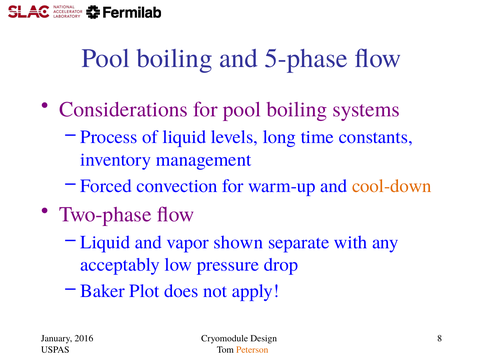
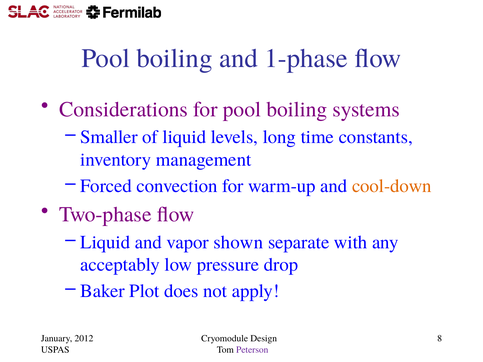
5-phase: 5-phase -> 1-phase (306, 58)
Process: Process -> Smaller (109, 137)
2016: 2016 -> 2012 (84, 339)
Peterson colour: orange -> purple (252, 350)
